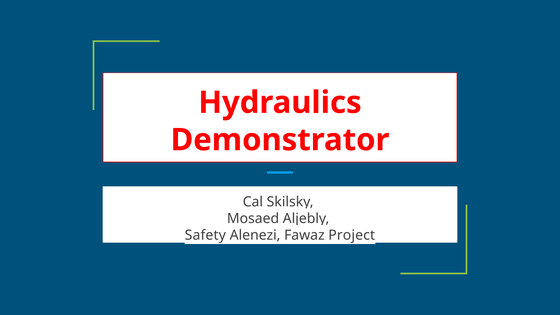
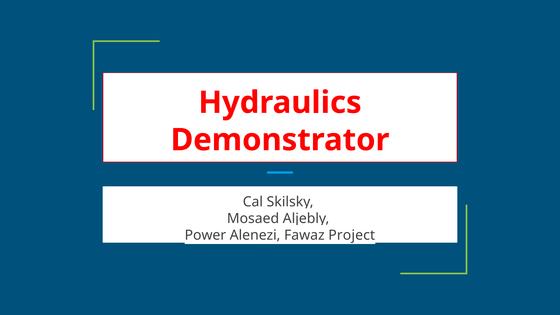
Safety: Safety -> Power (205, 235)
